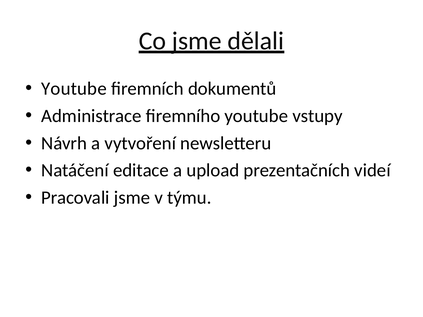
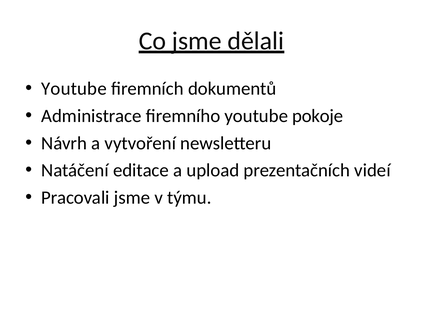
vstupy: vstupy -> pokoje (318, 116)
